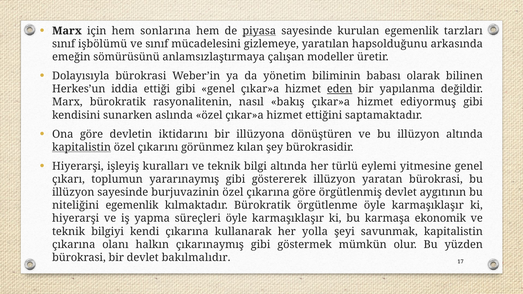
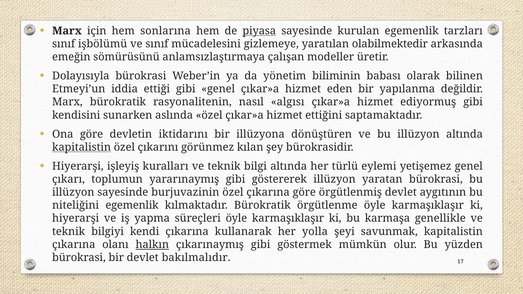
hapsolduğunu: hapsolduğunu -> olabilmektedir (390, 44)
Herkes’un: Herkes’un -> Etmeyi’un (79, 89)
eden underline: present -> none (340, 89)
bakış: bakış -> algısı (288, 102)
yitmesine: yitmesine -> yetişemez (426, 166)
ekonomik: ekonomik -> genellikle (440, 219)
halkın underline: none -> present (152, 245)
